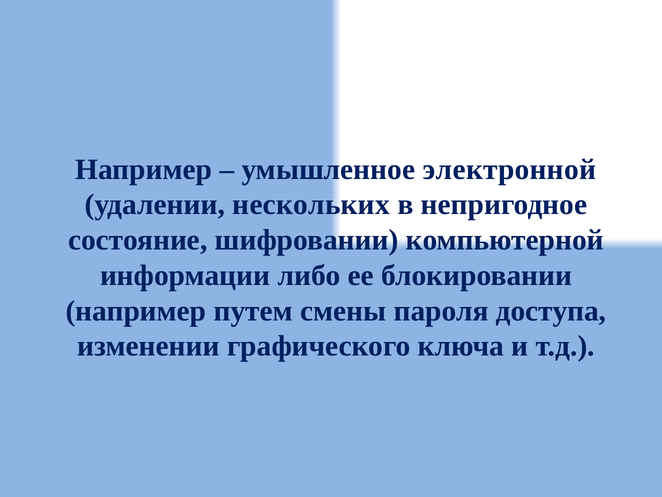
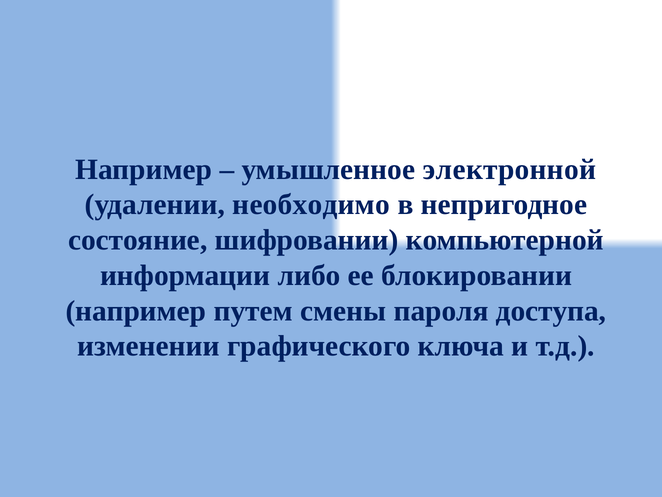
нескольких: нескольких -> необходимо (311, 205)
